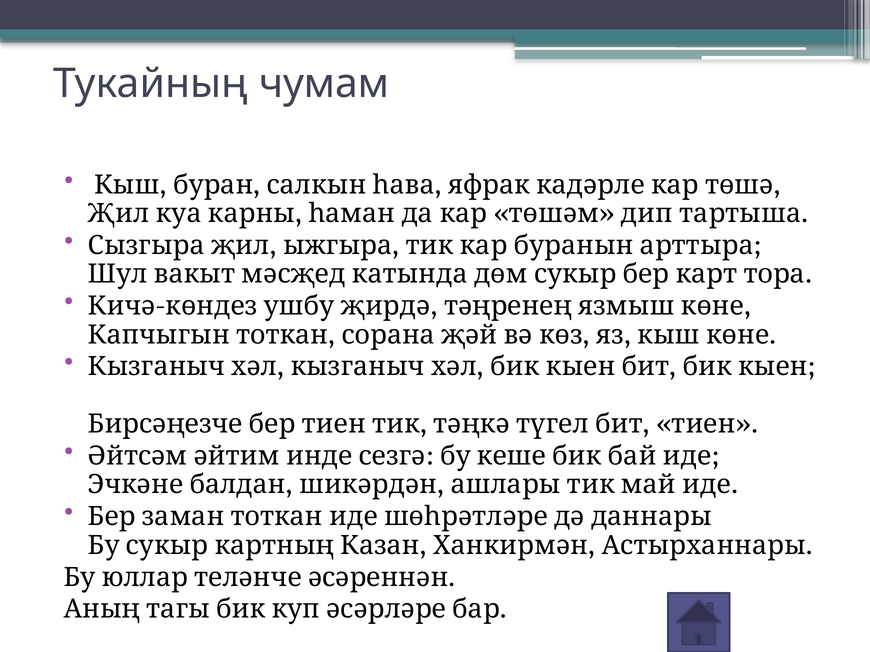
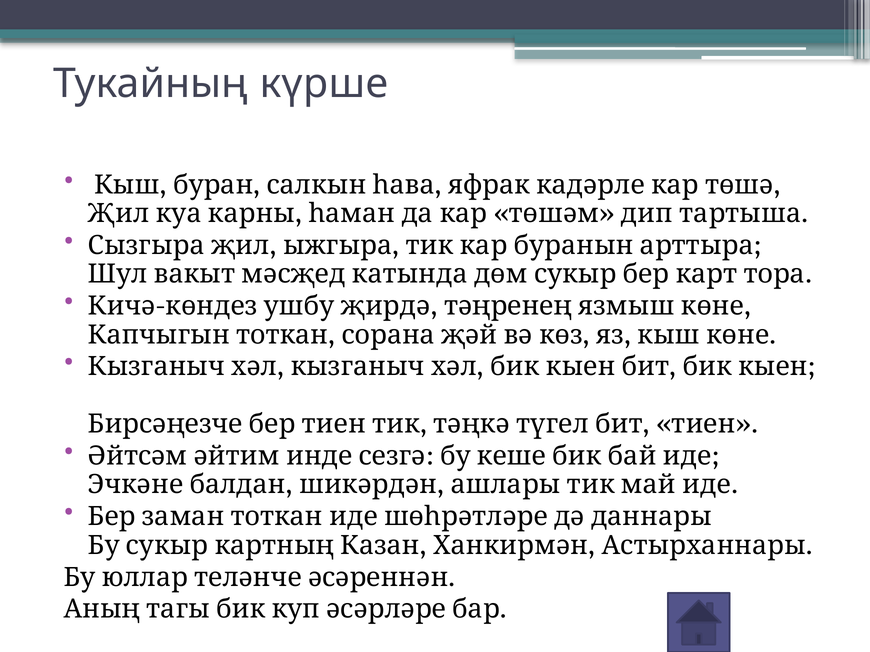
чумам: чумам -> күрше (324, 84)
